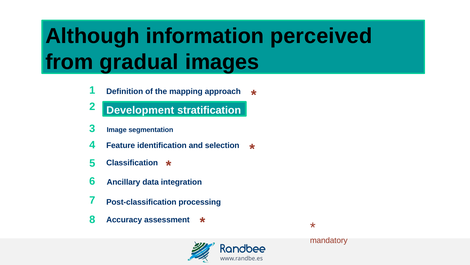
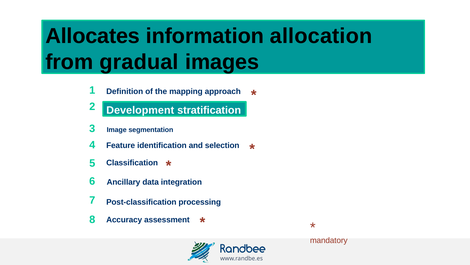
Although: Although -> Allocates (93, 36)
perceived: perceived -> allocation (321, 36)
